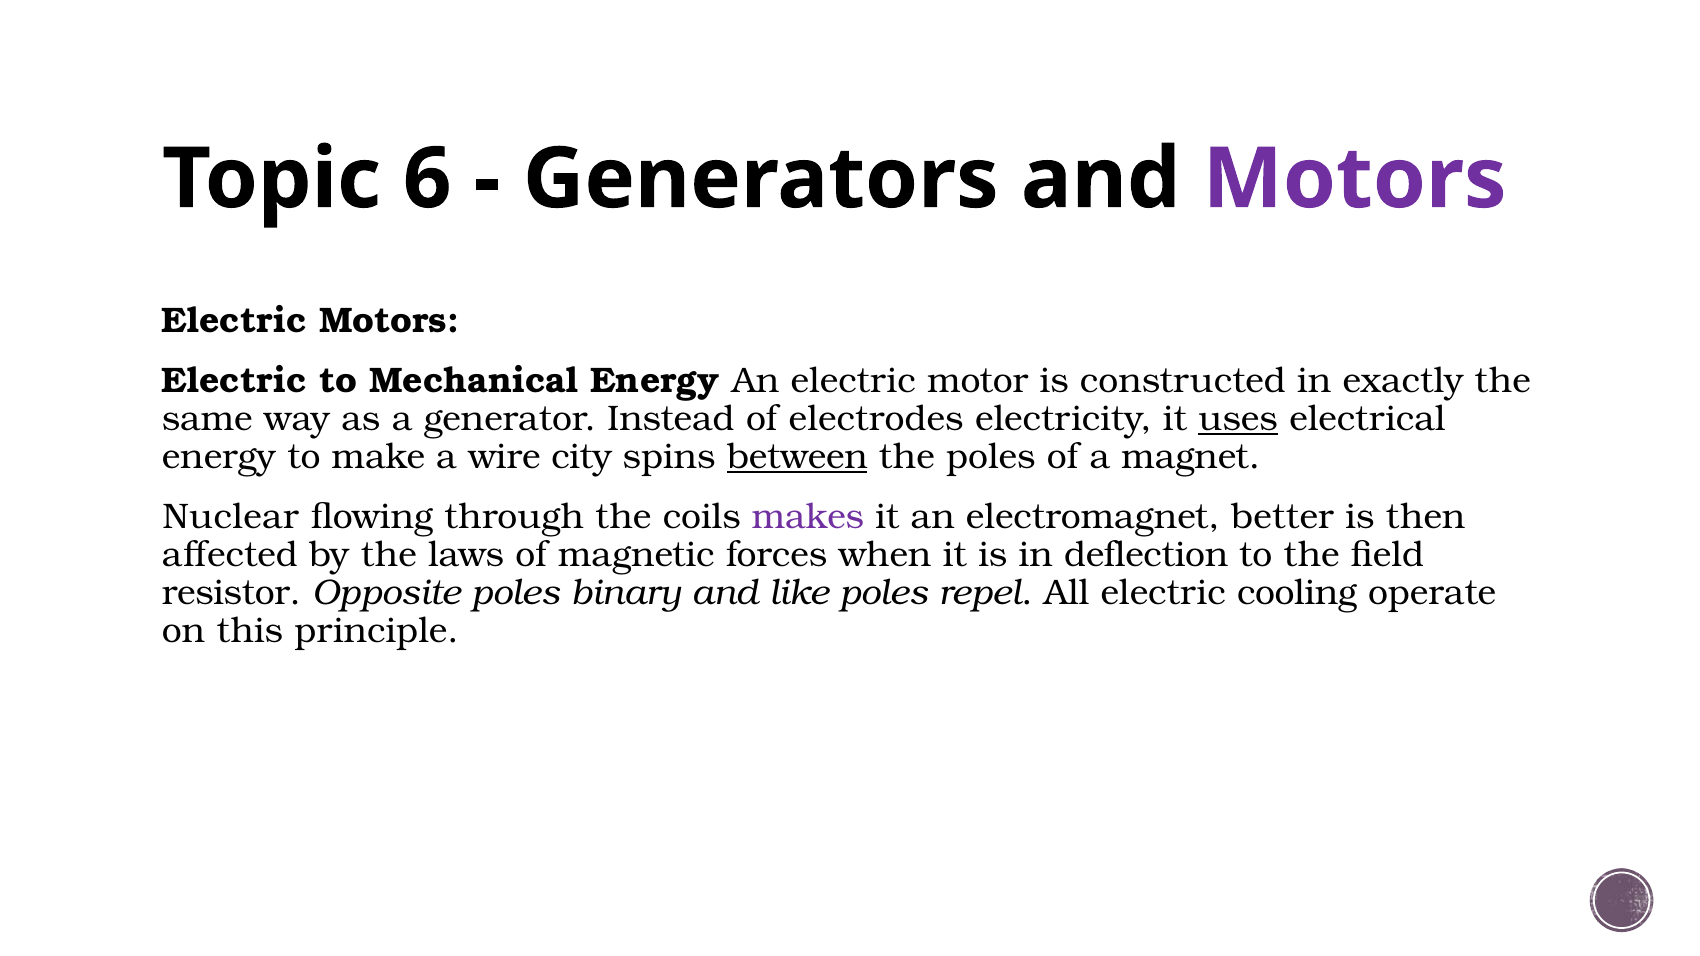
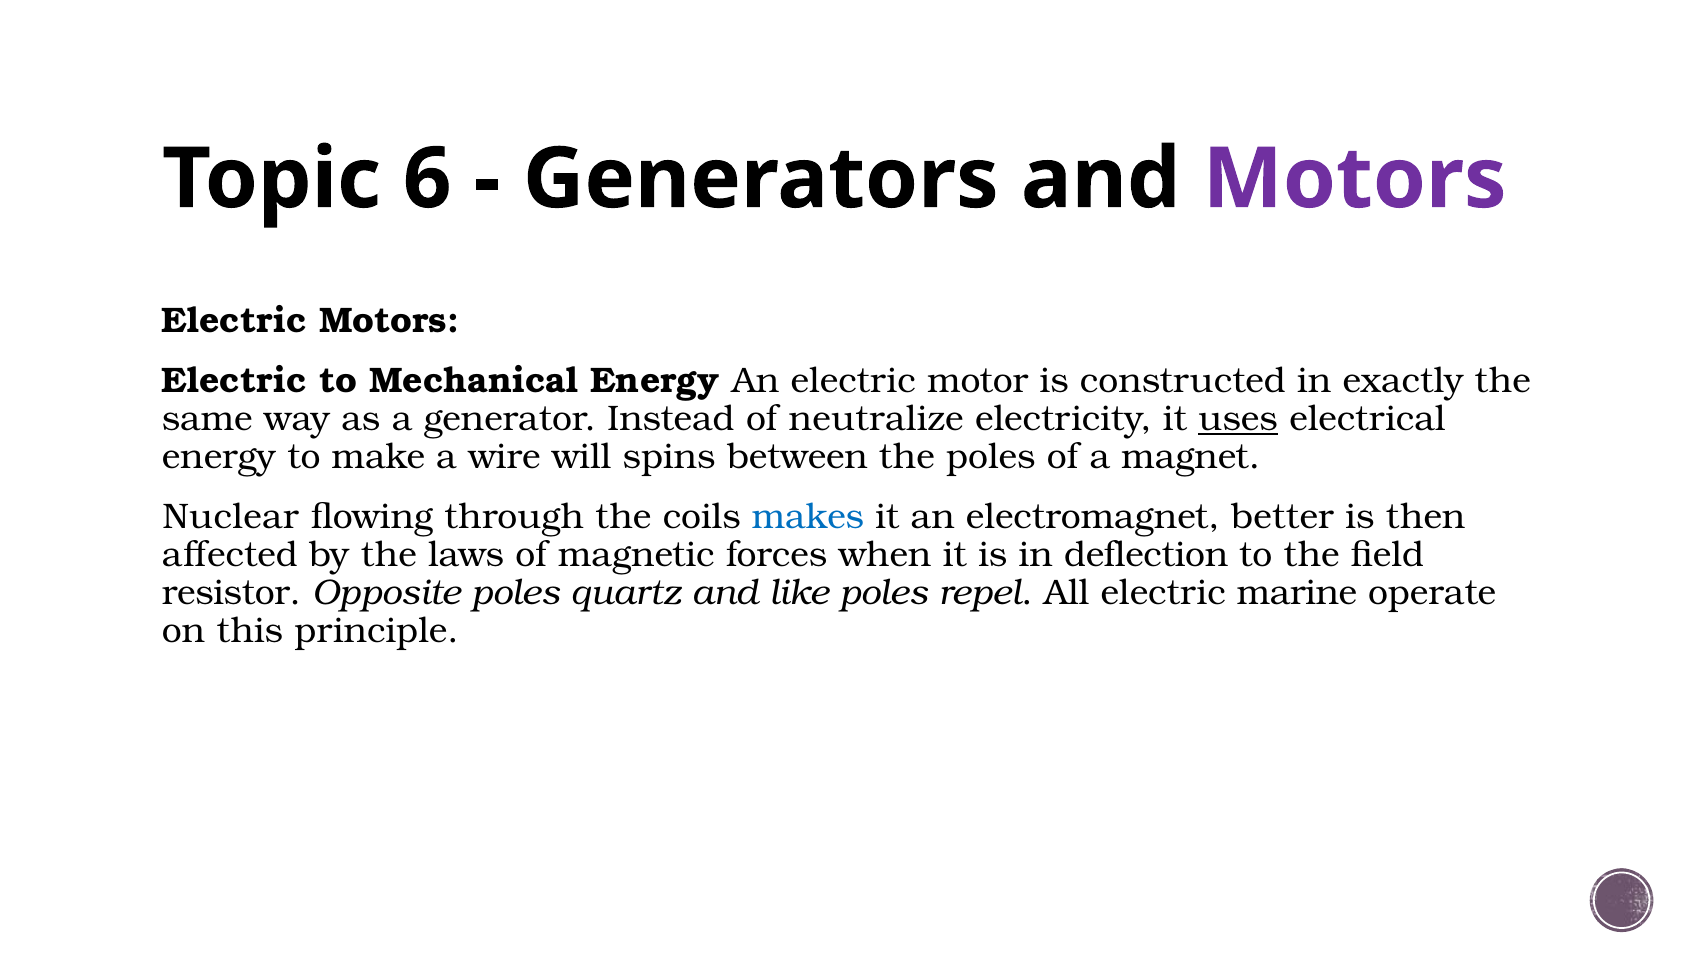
electrodes: electrodes -> neutralize (876, 419)
city: city -> will (582, 457)
between underline: present -> none (797, 457)
makes colour: purple -> blue (808, 517)
binary: binary -> quartz (626, 593)
cooling: cooling -> marine (1297, 593)
